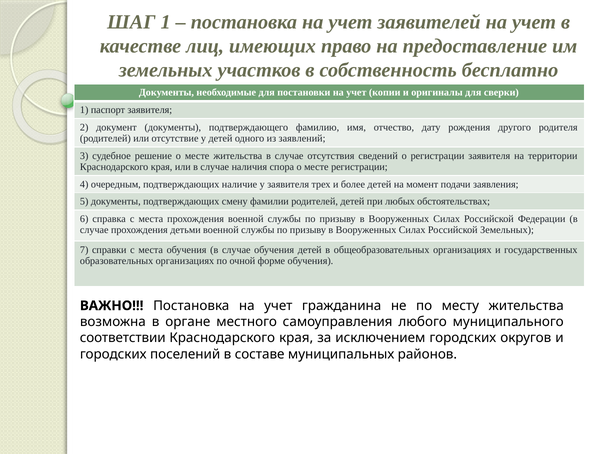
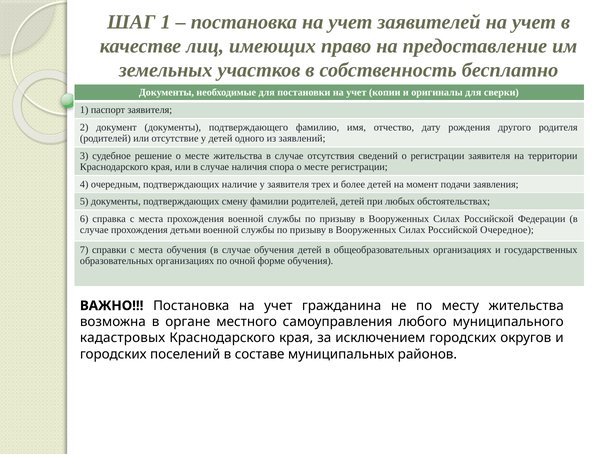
Российской Земельных: Земельных -> Очередное (507, 230)
соответствии: соответствии -> кадастровых (123, 338)
